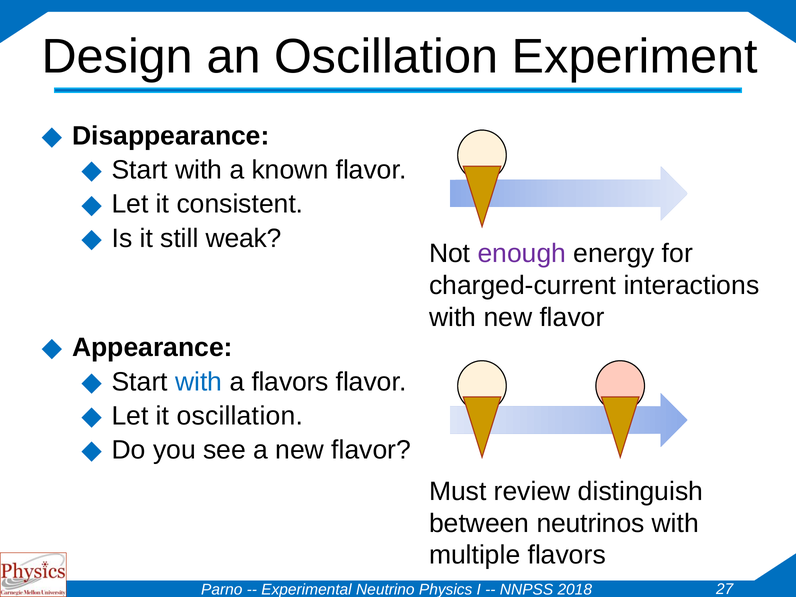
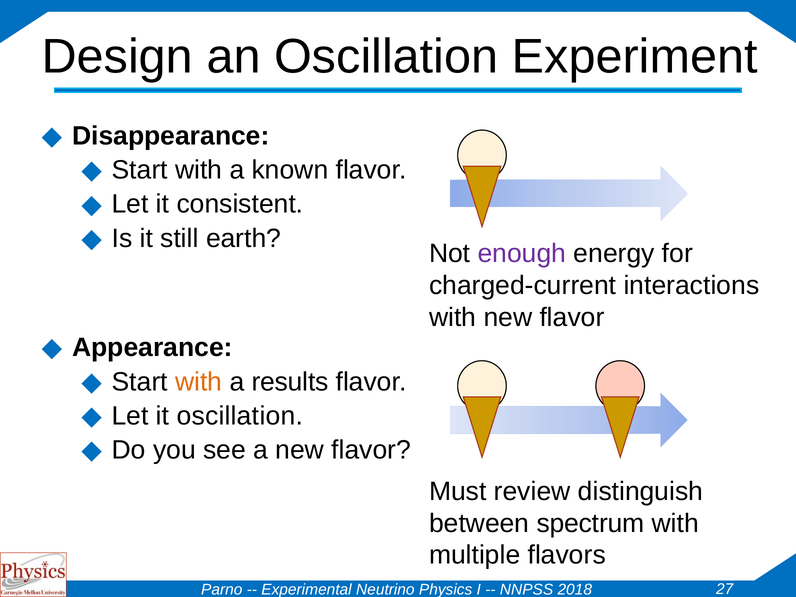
weak: weak -> earth (244, 238)
with colour: blue -> orange (199, 382)
a flavors: flavors -> results (290, 382)
neutrinos: neutrinos -> spectrum (591, 523)
